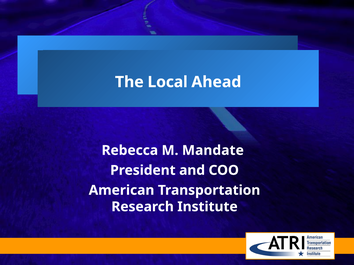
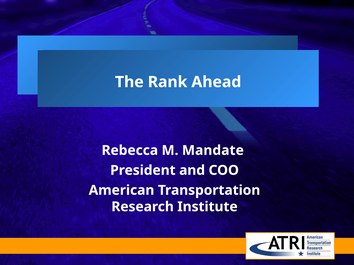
Local: Local -> Rank (168, 82)
